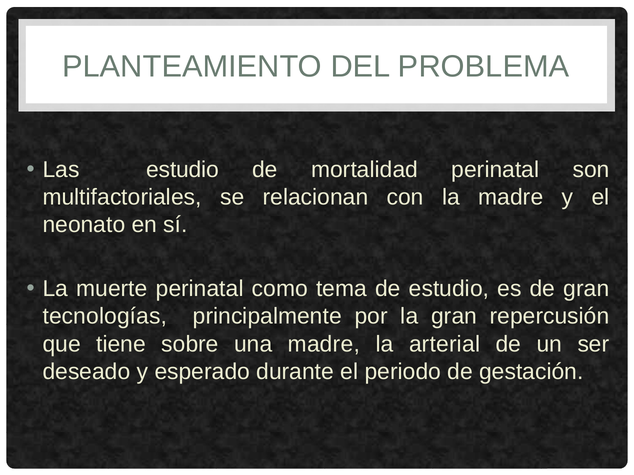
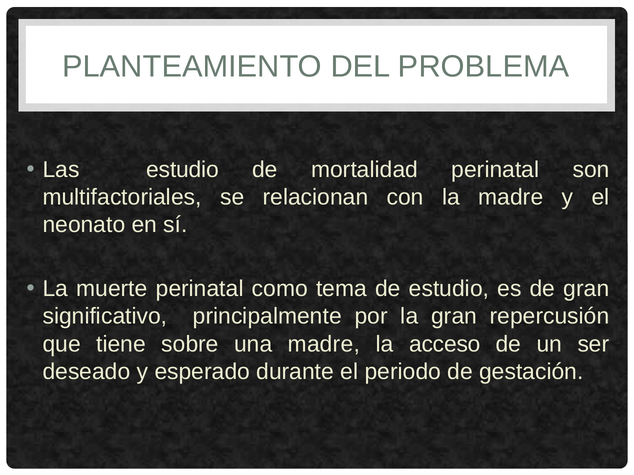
tecnologías: tecnologías -> significativo (105, 317)
arterial: arterial -> acceso (445, 344)
